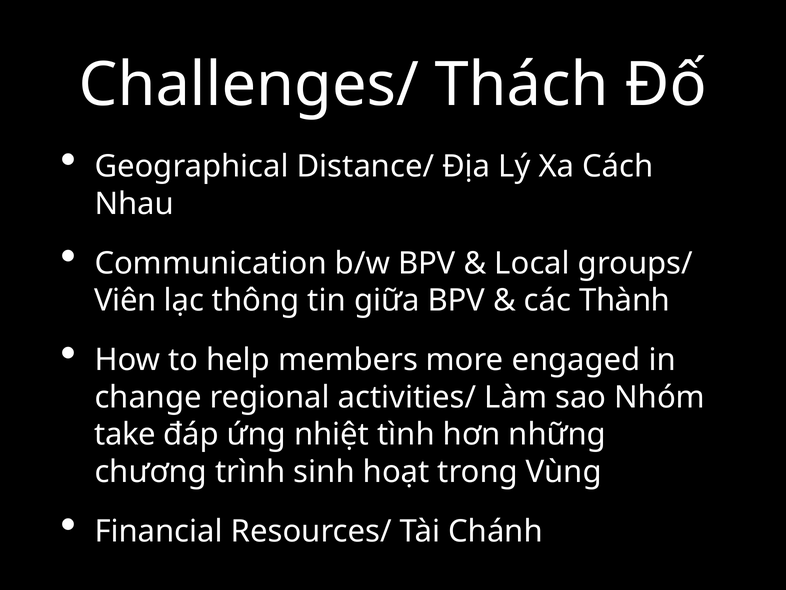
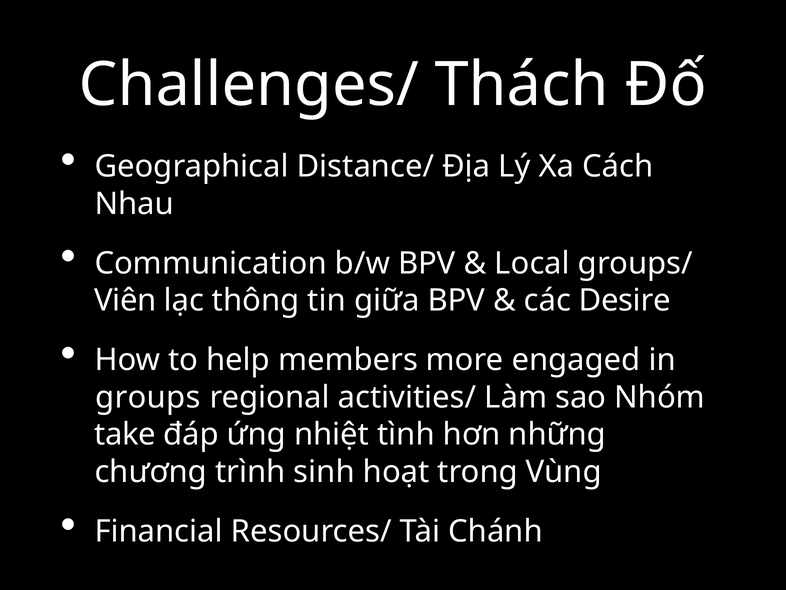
Thành: Thành -> Desire (625, 300)
change: change -> groups (148, 397)
